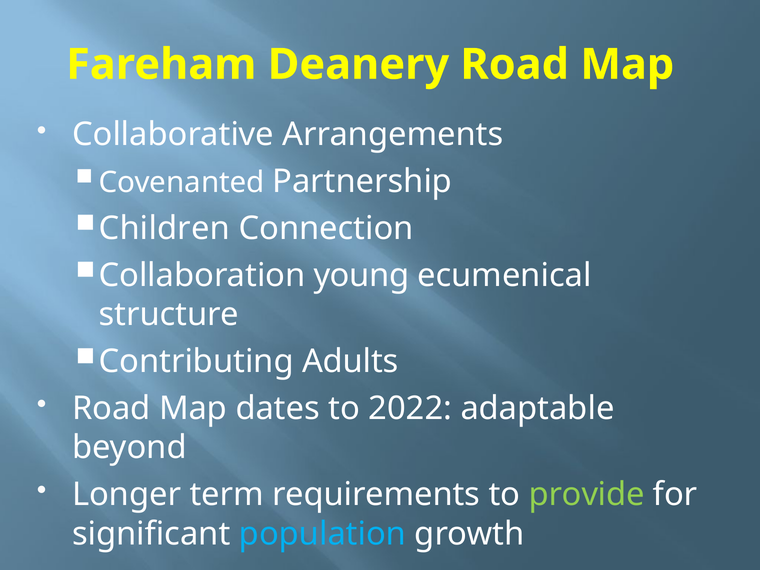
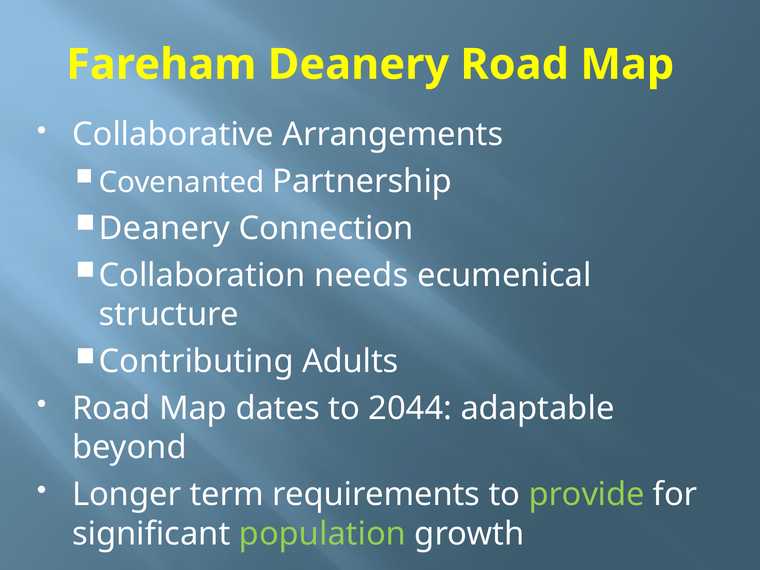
Children: Children -> Deanery (164, 228)
young: young -> needs (361, 275)
2022: 2022 -> 2044 (410, 408)
population colour: light blue -> light green (323, 534)
